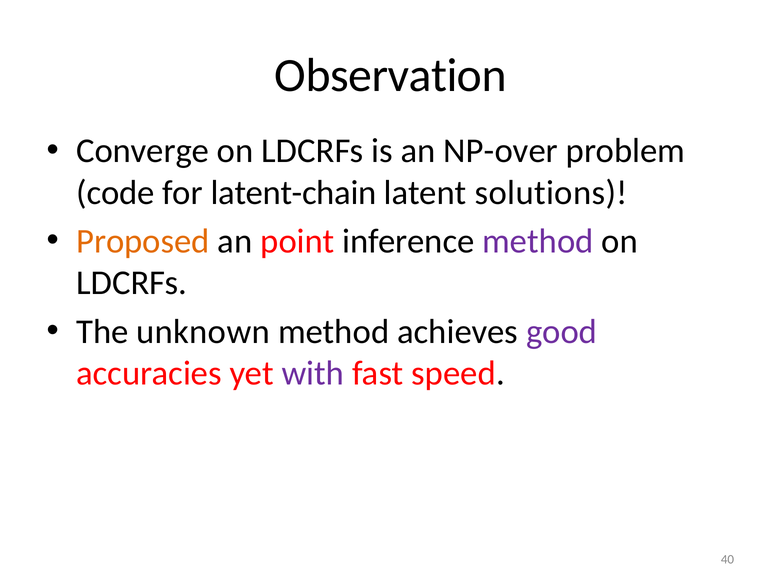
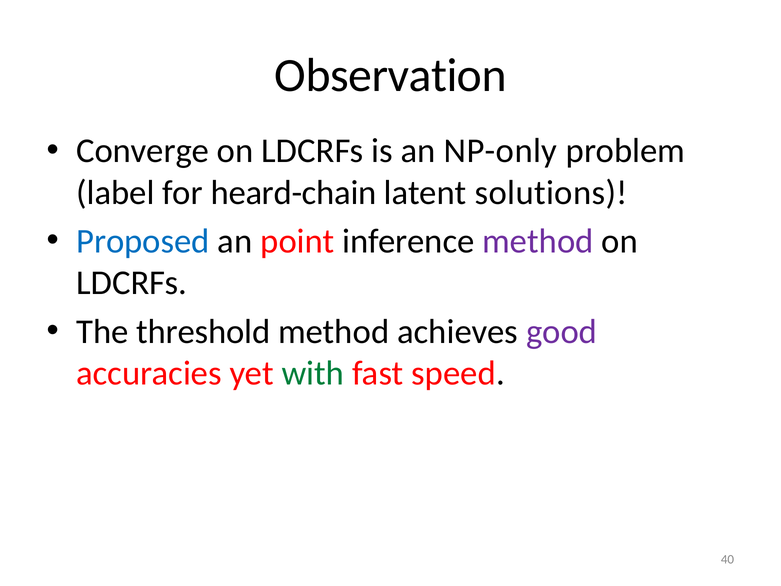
NP-over: NP-over -> NP-only (501, 151)
code: code -> label (115, 193)
latent-chain: latent-chain -> heard-chain (293, 193)
Proposed colour: orange -> blue (143, 241)
unknown: unknown -> threshold (203, 332)
with colour: purple -> green (313, 373)
